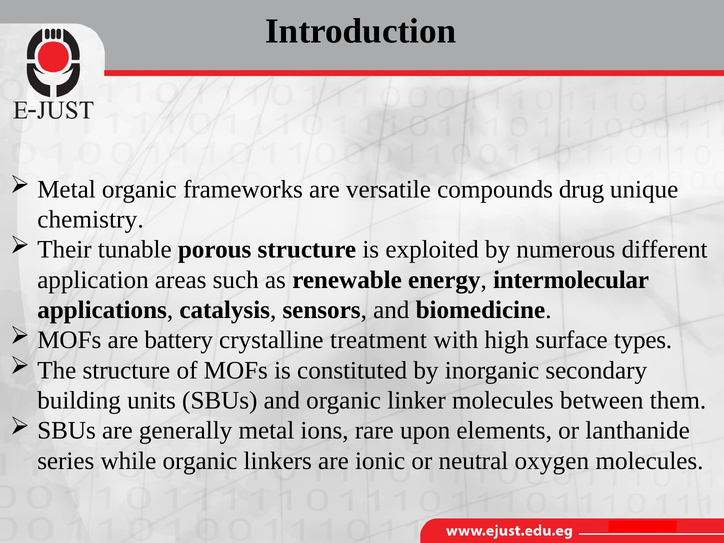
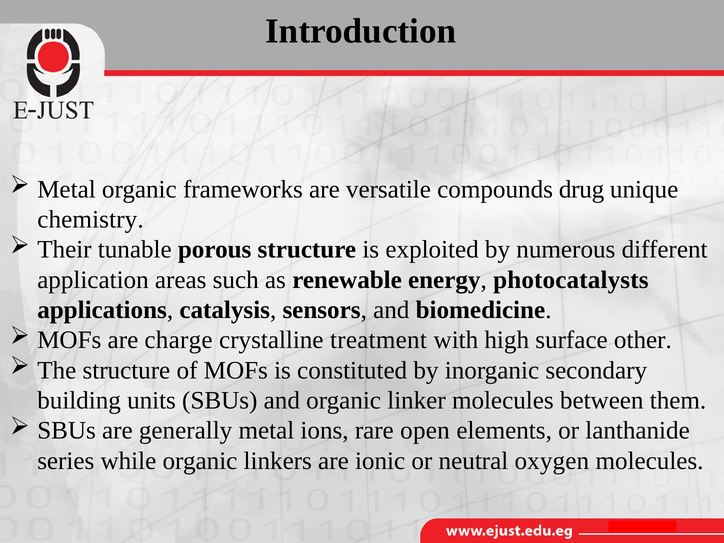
intermolecular: intermolecular -> photocatalysts (571, 280)
battery: battery -> charge (179, 340)
types: types -> other (643, 340)
upon: upon -> open (425, 431)
